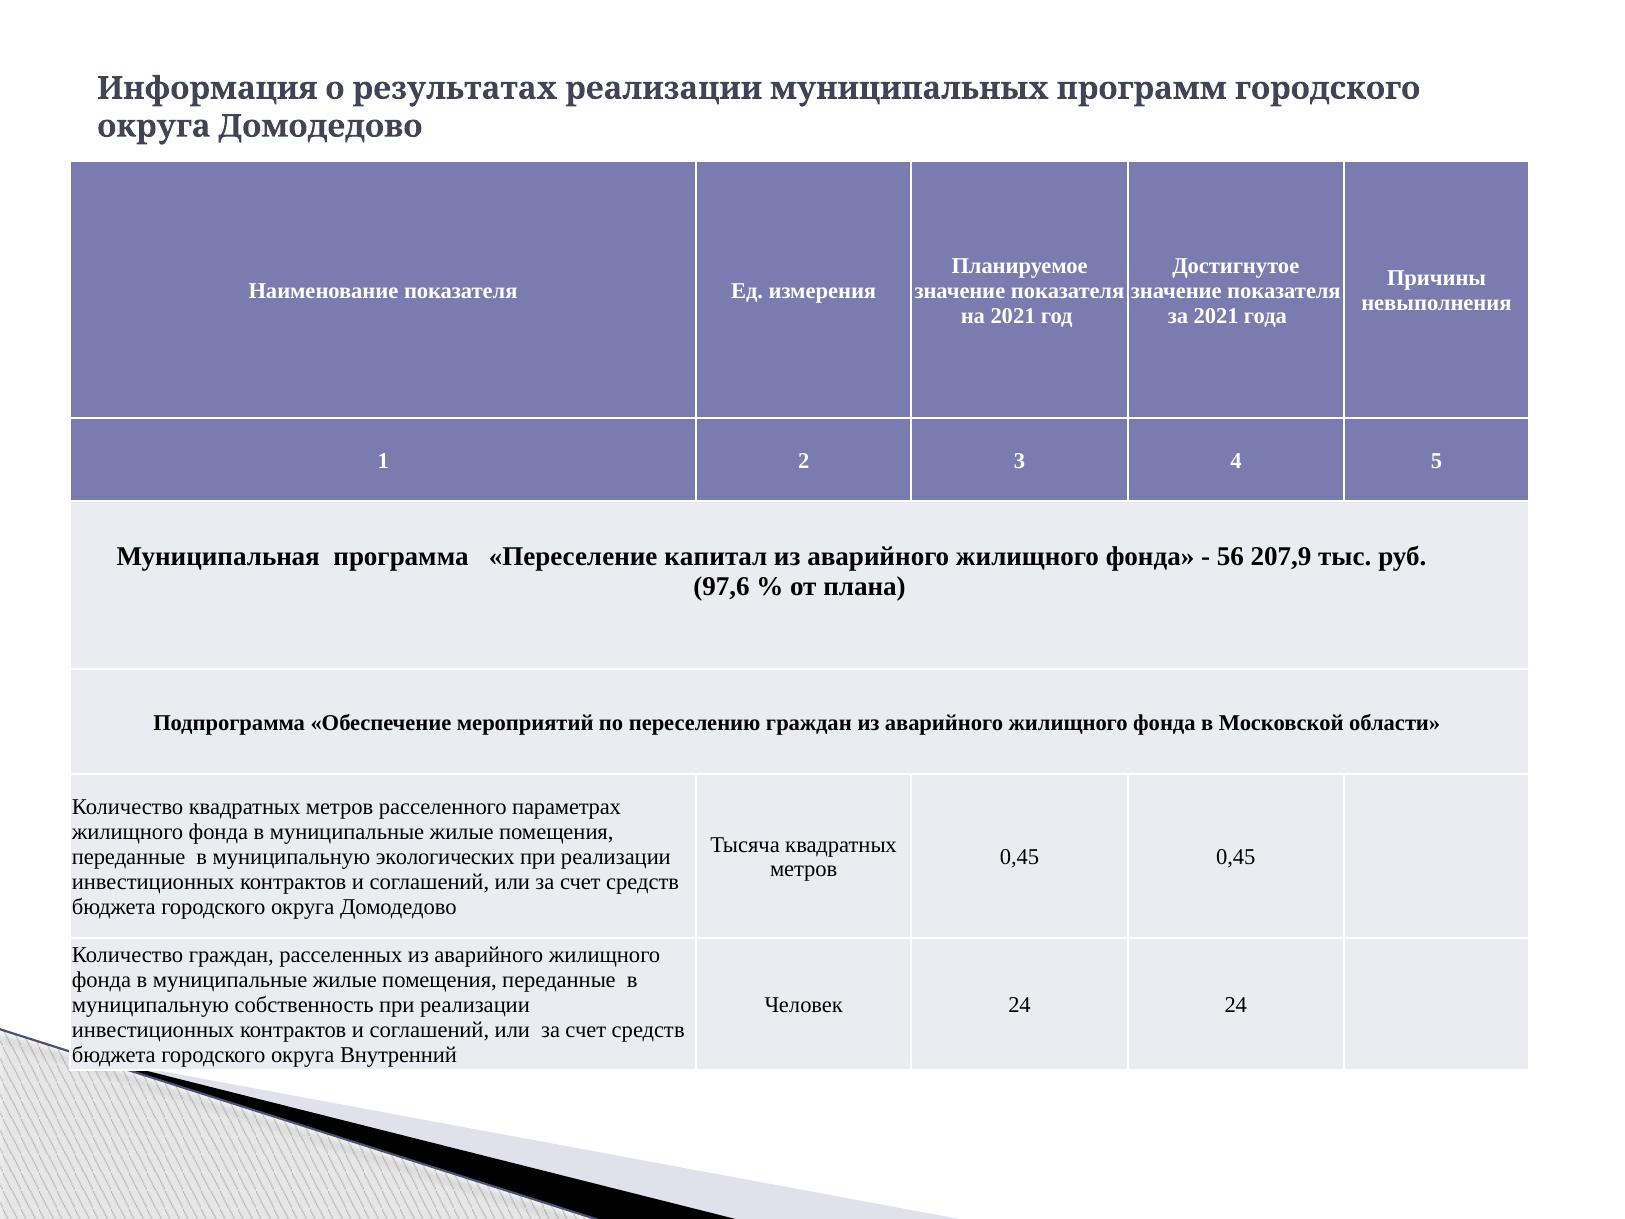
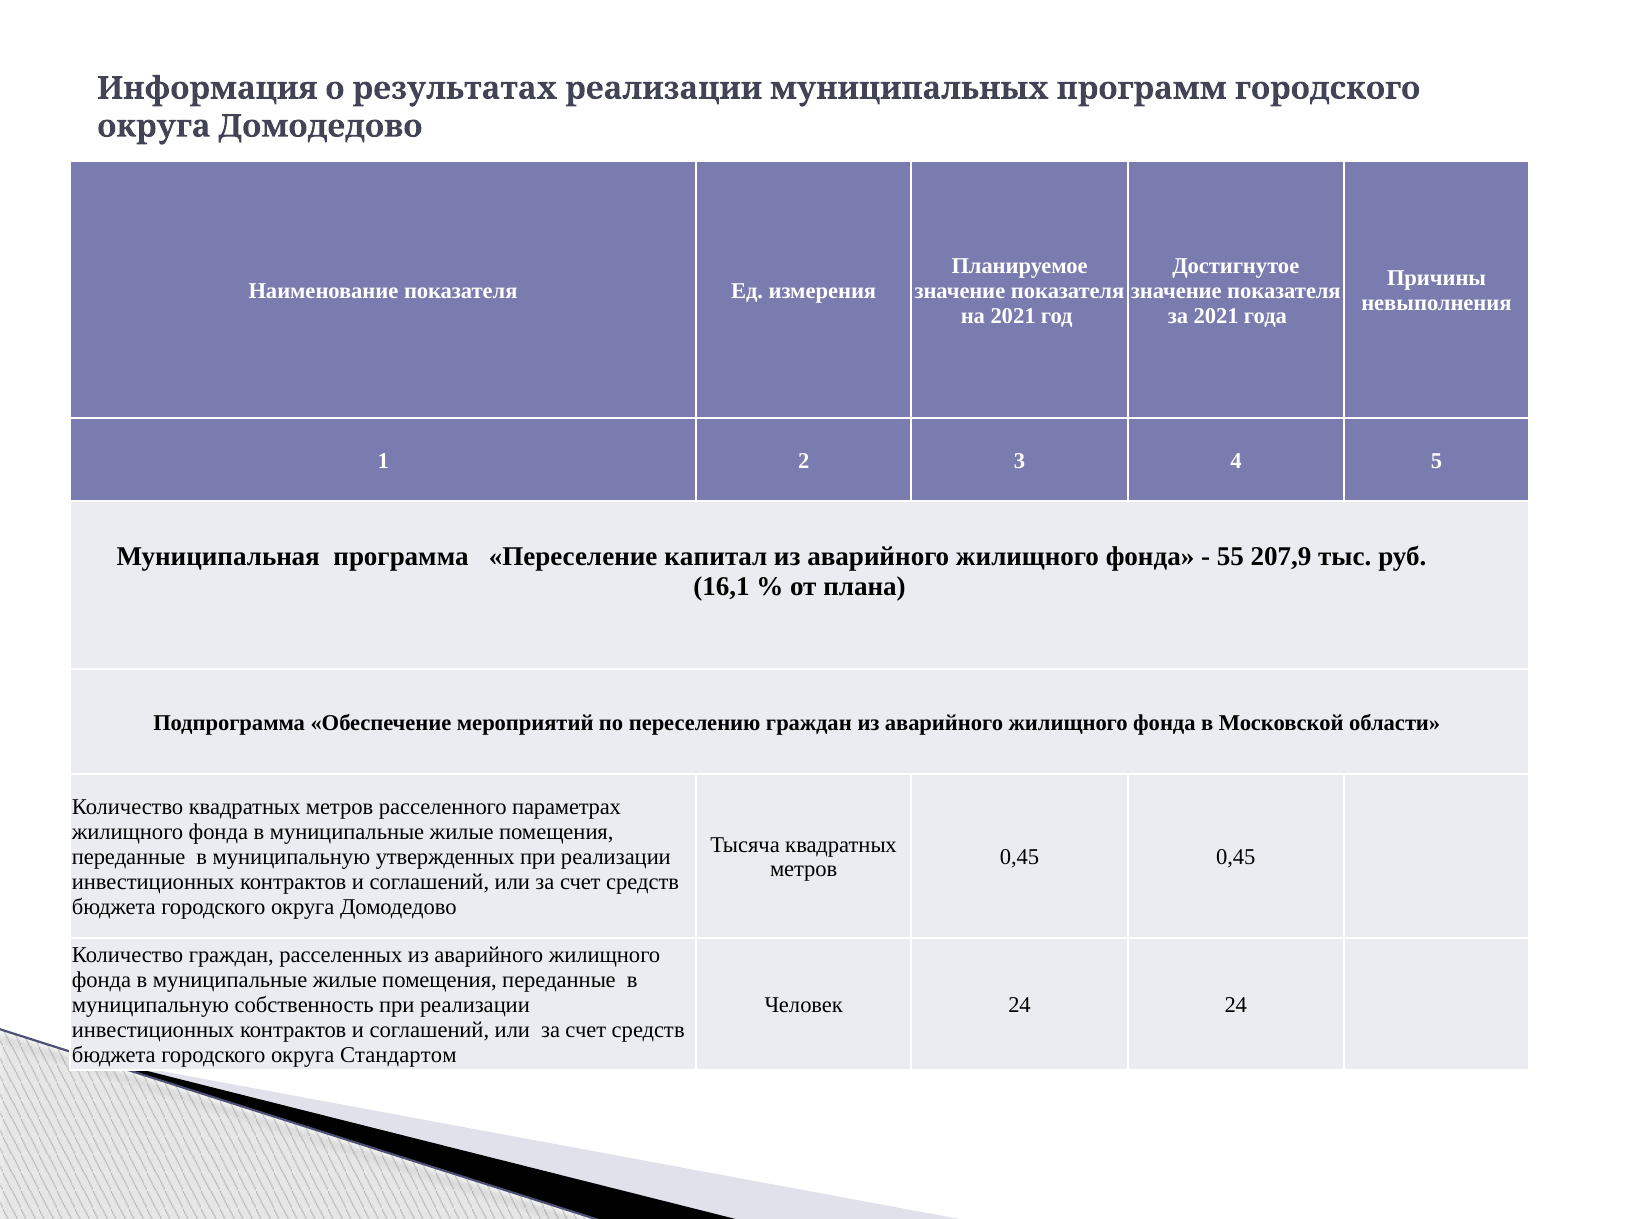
56: 56 -> 55 (1230, 556)
97,6: 97,6 -> 16,1 (722, 586)
экологических: экологических -> утвержденных (445, 857)
Внутренний: Внутренний -> Стандартом (398, 1055)
